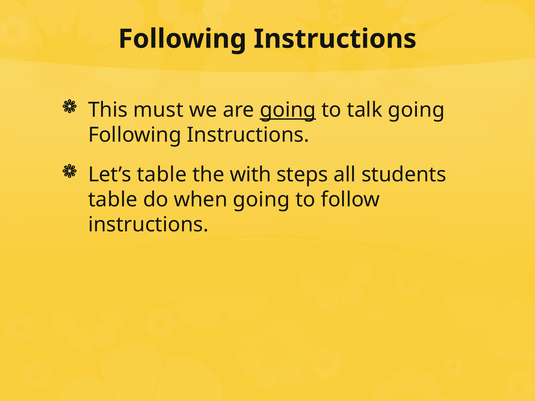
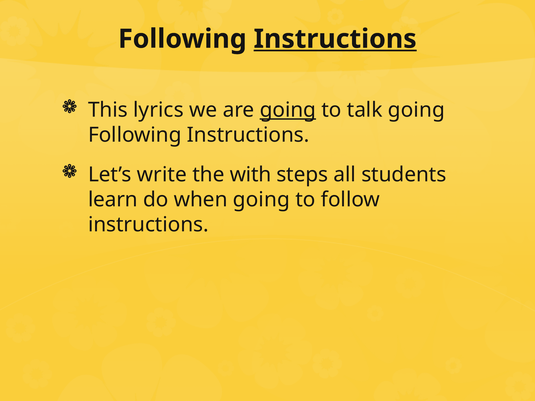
Instructions underline: none -> present (335, 39)
must: must -> lyrics (158, 110)
Let’s table: table -> write (162, 175)
table: table -> learn (113, 200)
